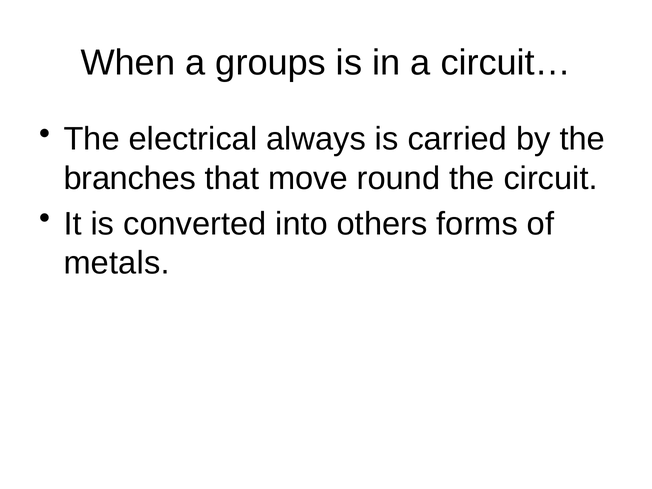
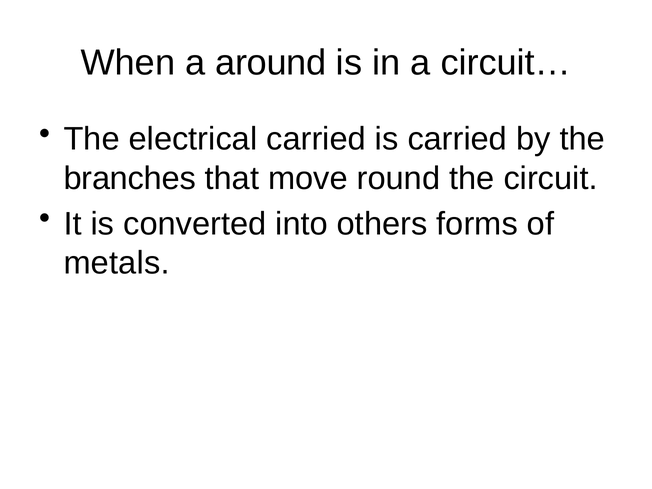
groups: groups -> around (271, 63)
electrical always: always -> carried (316, 139)
